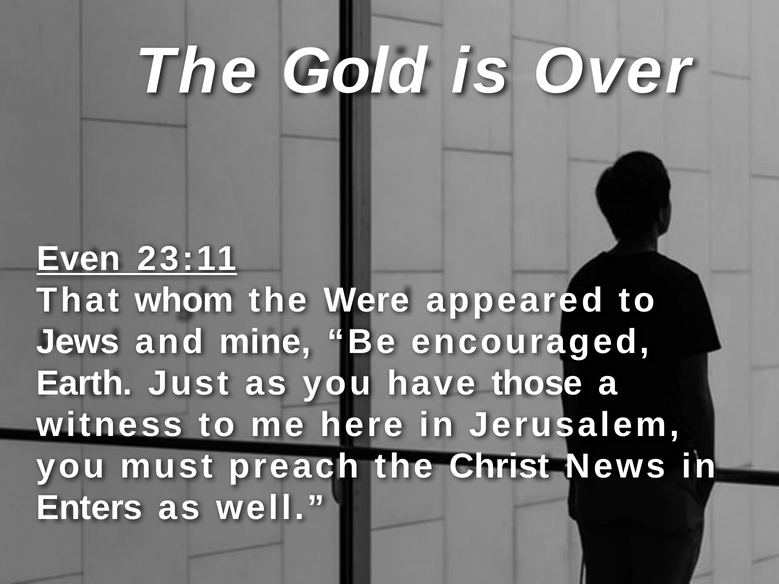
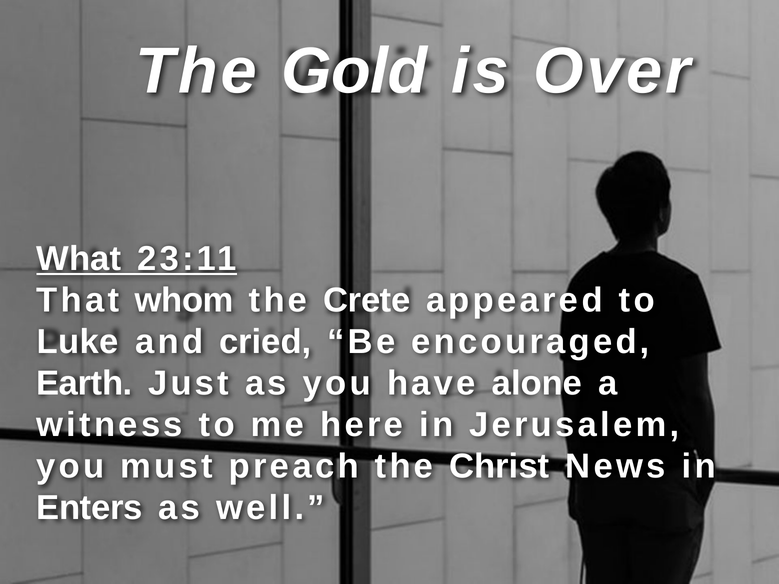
Even: Even -> What (79, 259)
Were: Were -> Crete (367, 300)
Jews: Jews -> Luke (78, 342)
mine: mine -> cried (265, 342)
those: those -> alone (537, 384)
